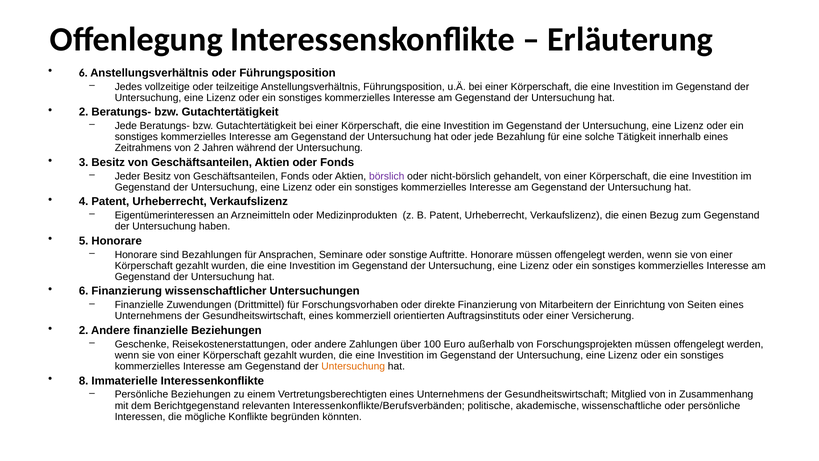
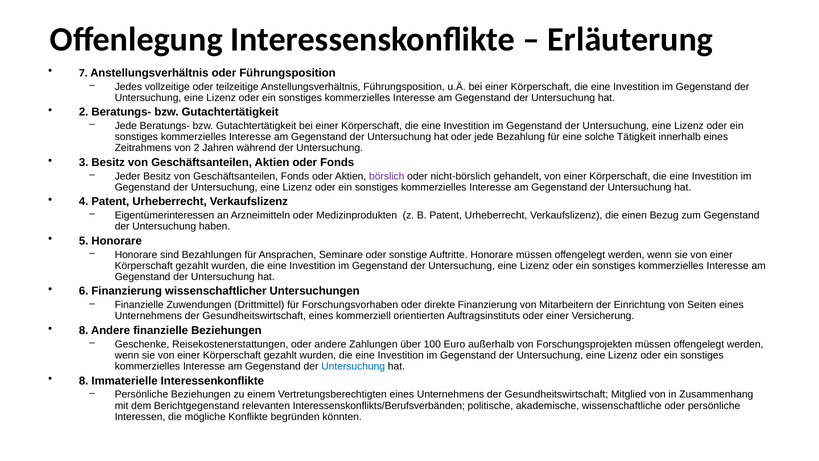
6: 6 -> 7 (83, 73)
2: 2 -> 8 (84, 330)
Untersuchung colour: orange -> blue (353, 366)
Interessenkonflikte/Berufsverbänden: Interessenkonflikte/Berufsverbänden -> Interessenskonflikts/Berufsverbänden (379, 405)
